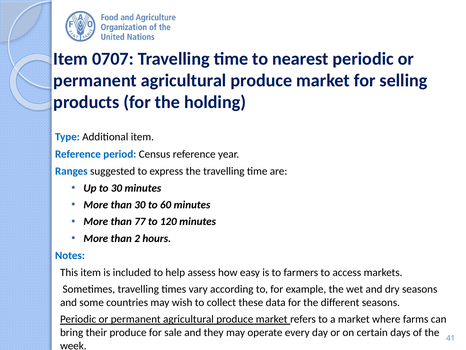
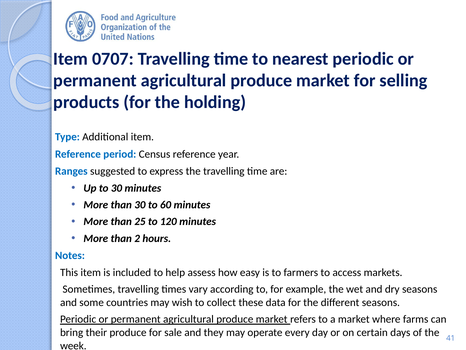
77: 77 -> 25 (140, 221)
